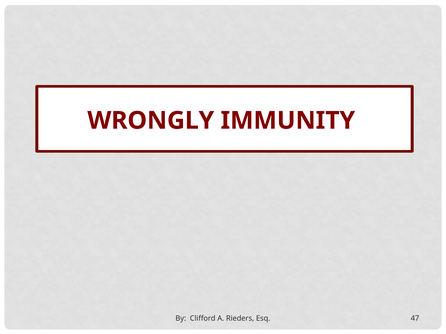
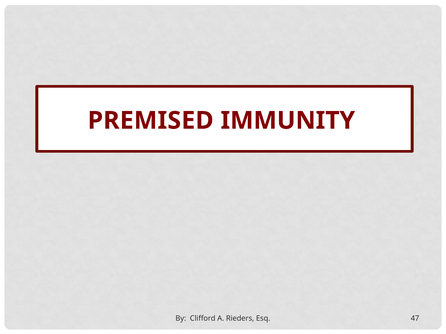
WRONGLY: WRONGLY -> PREMISED (151, 121)
